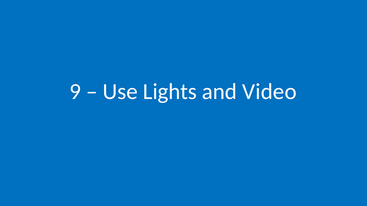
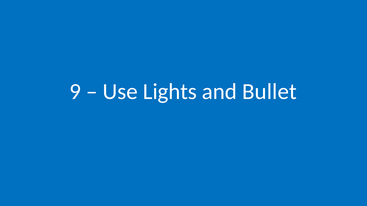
Video: Video -> Bullet (269, 92)
